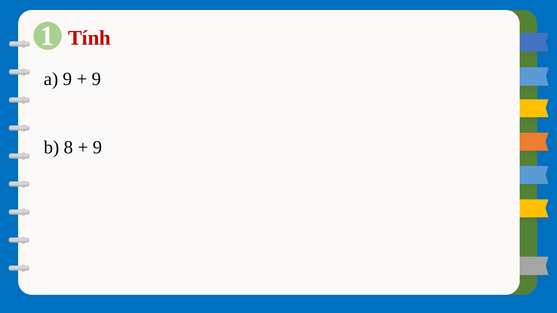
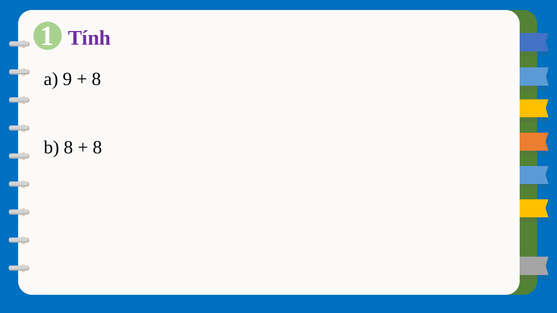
Tính colour: red -> purple (89, 38)
9: 9 -> 8 (97, 79)
9: 9 -> 8 (98, 148)
